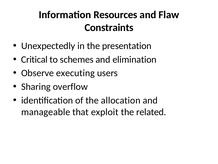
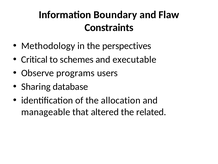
Resources: Resources -> Boundary (115, 15)
Unexpectedly: Unexpectedly -> Methodology (48, 46)
presentation: presentation -> perspectives (127, 46)
elimination: elimination -> executable (134, 59)
executing: executing -> programs (75, 73)
overflow: overflow -> database (70, 86)
exploit: exploit -> altered (105, 112)
